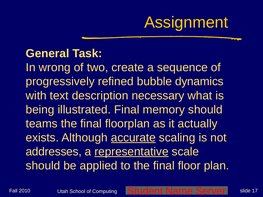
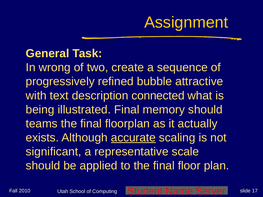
dynamics: dynamics -> attractive (199, 82)
necessary: necessary -> connected (158, 96)
addresses: addresses -> significant (54, 152)
representative underline: present -> none (131, 152)
